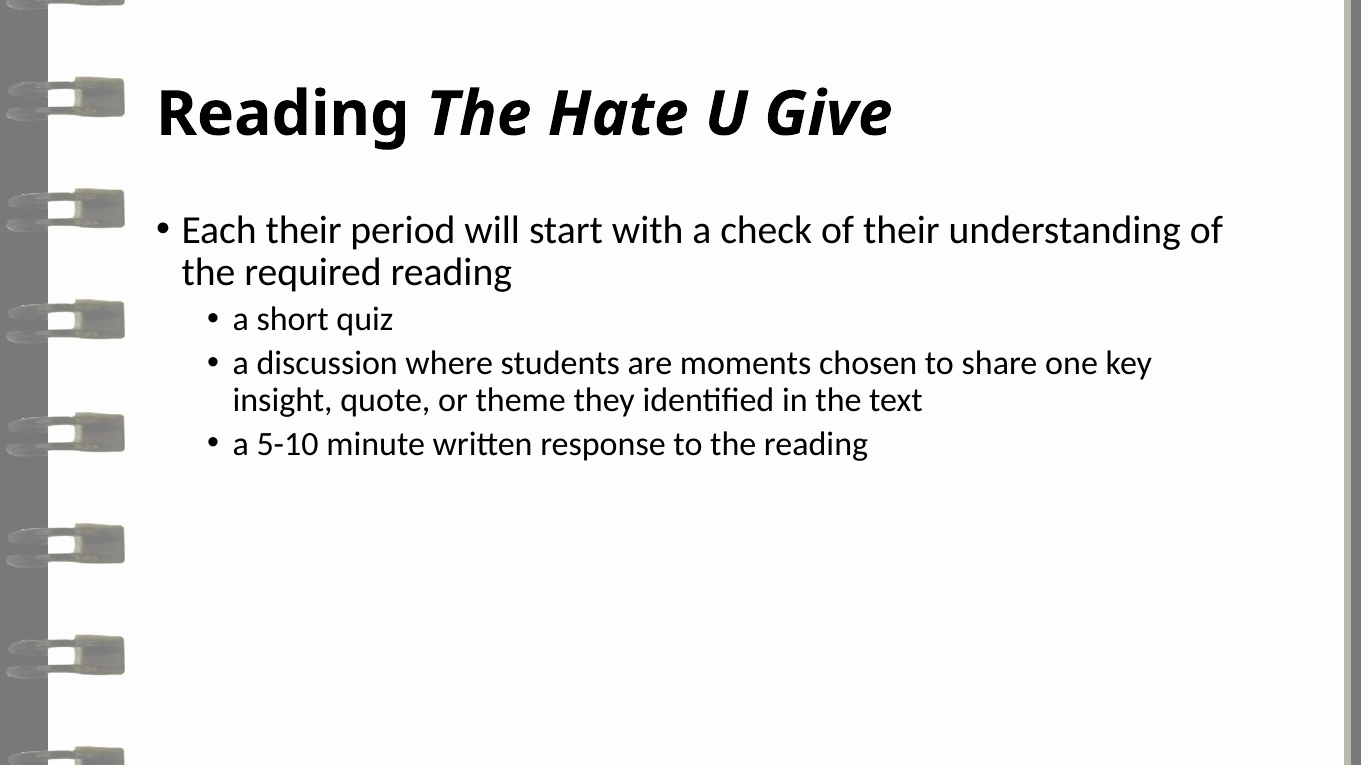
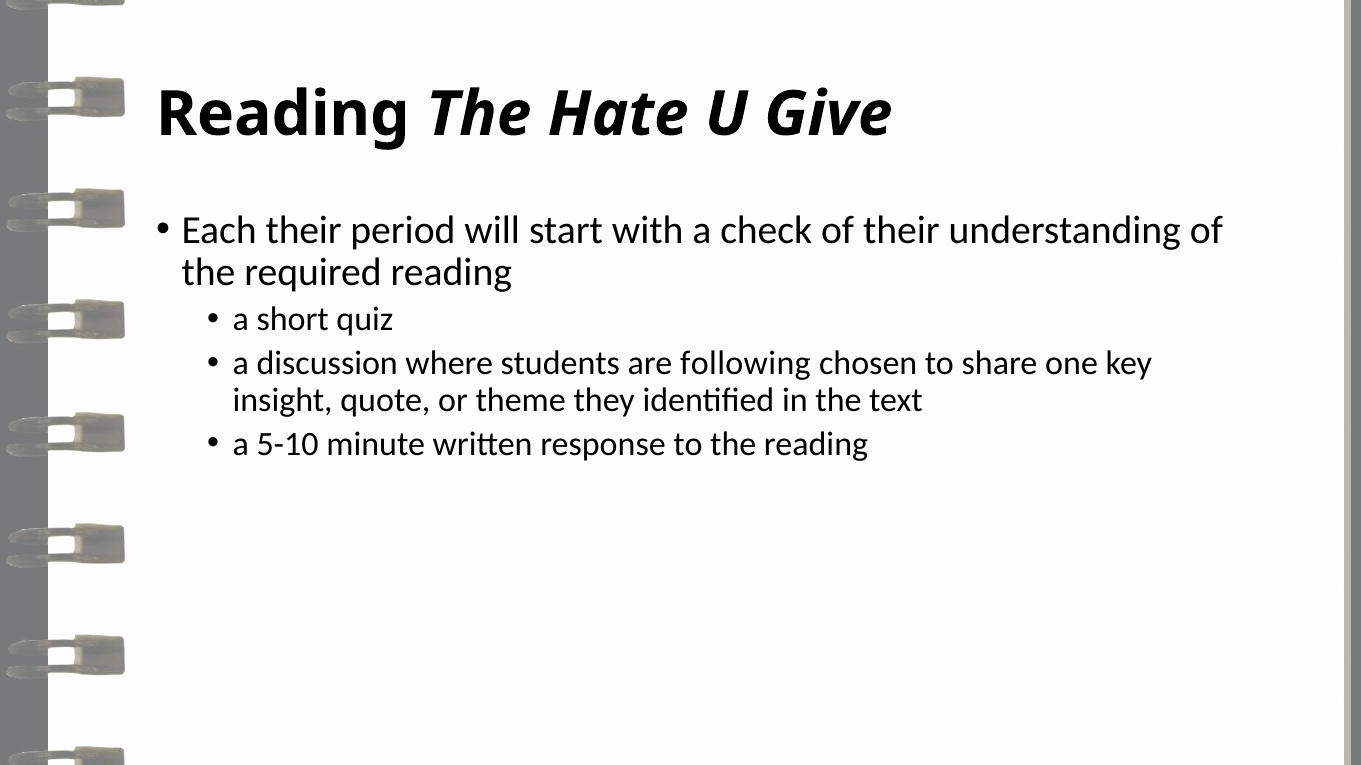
moments: moments -> following (745, 364)
